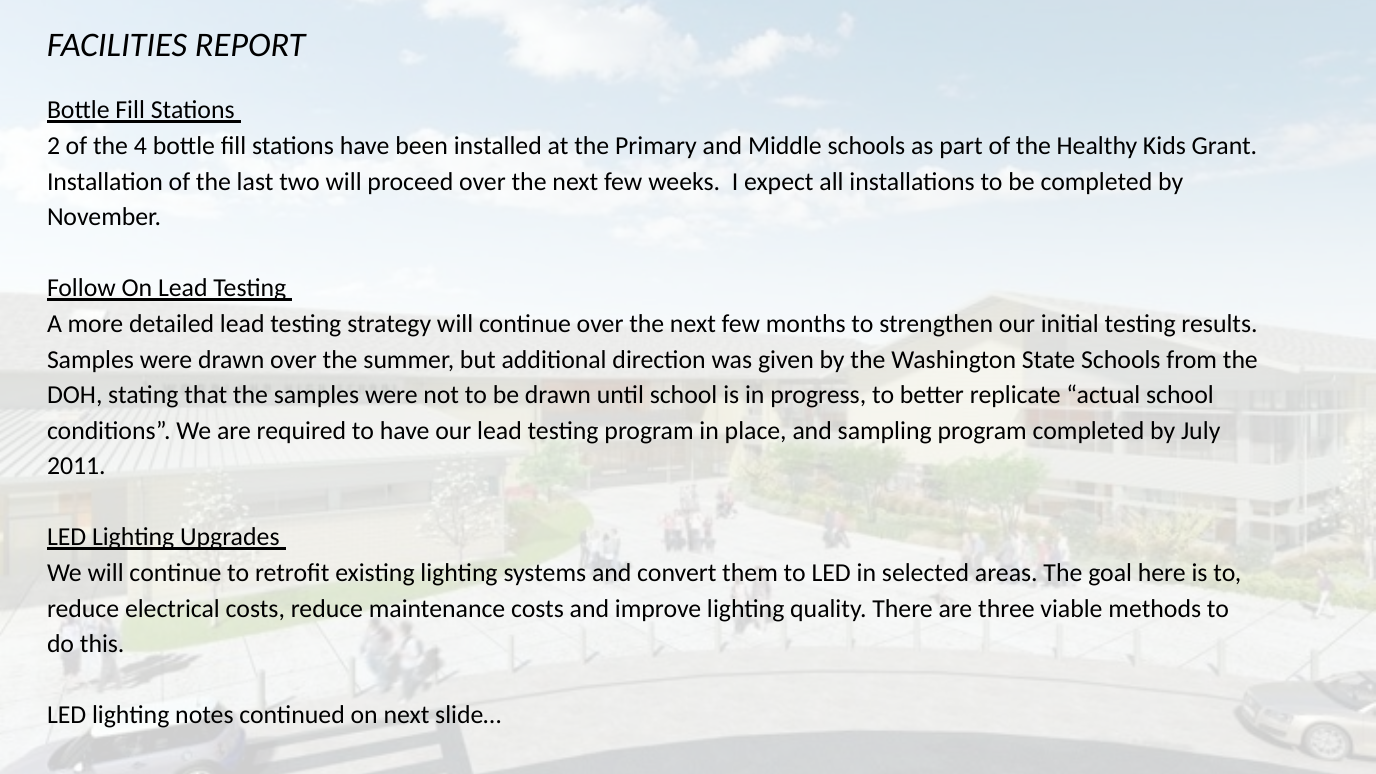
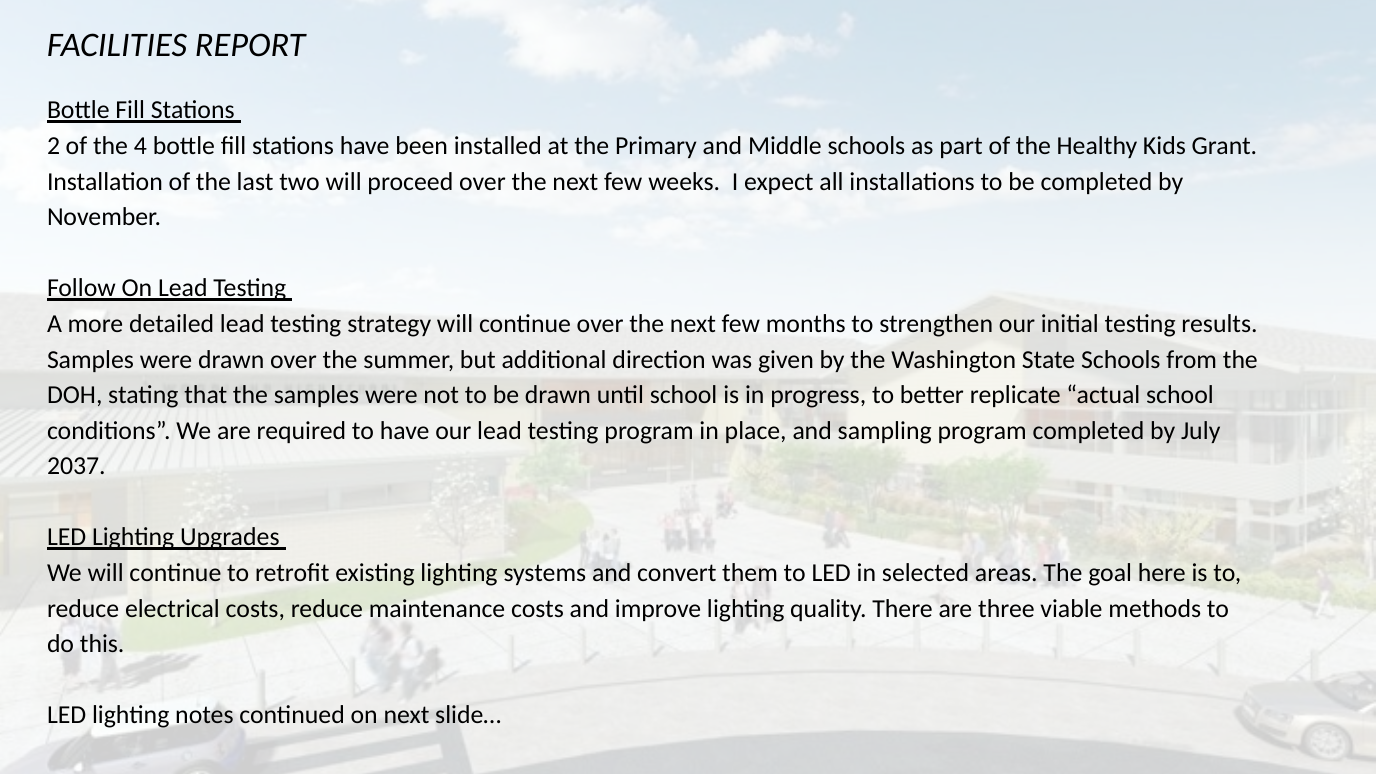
2011: 2011 -> 2037 (76, 466)
